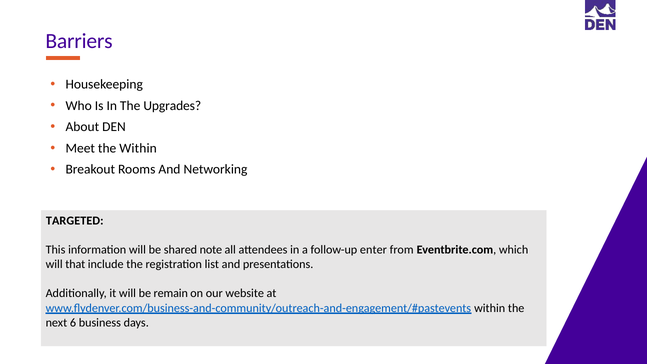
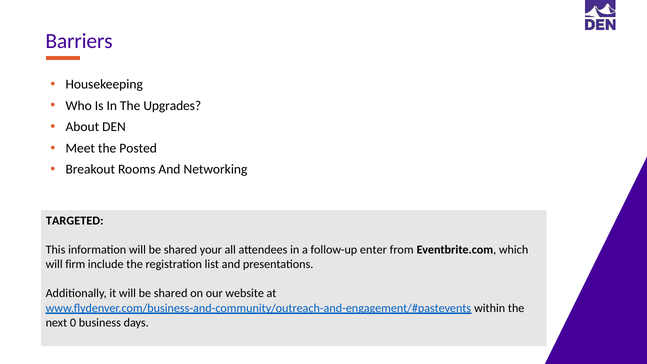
the Within: Within -> Posted (138, 148)
note: note -> your (211, 250)
that: that -> firm (75, 264)
it will be remain: remain -> shared (171, 293)
6: 6 -> 0 (73, 323)
